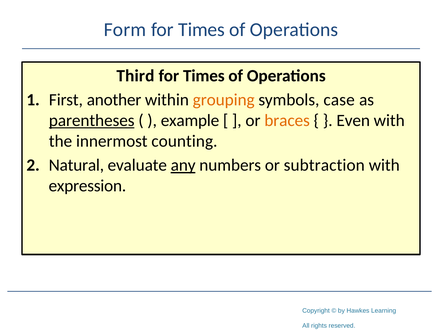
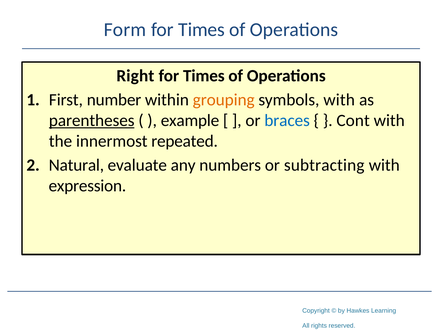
Third: Third -> Right (135, 76)
another: another -> number (114, 100)
symbols case: case -> with (339, 100)
braces colour: orange -> blue (287, 120)
Even: Even -> Cont (353, 120)
counting: counting -> repeated (185, 141)
any underline: present -> none (183, 165)
subtraction: subtraction -> subtracting (324, 165)
